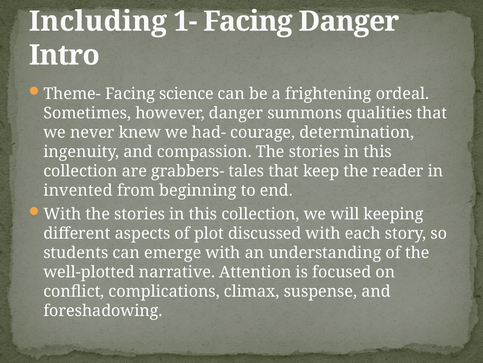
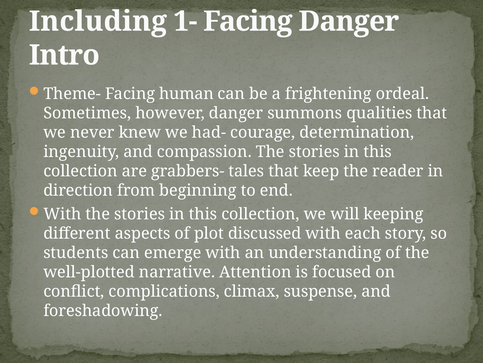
science: science -> human (186, 94)
invented: invented -> direction (78, 190)
